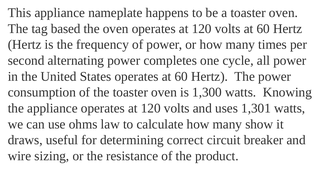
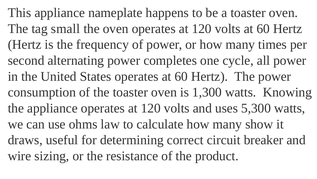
based: based -> small (66, 29)
1,301: 1,301 -> 5,300 (256, 108)
